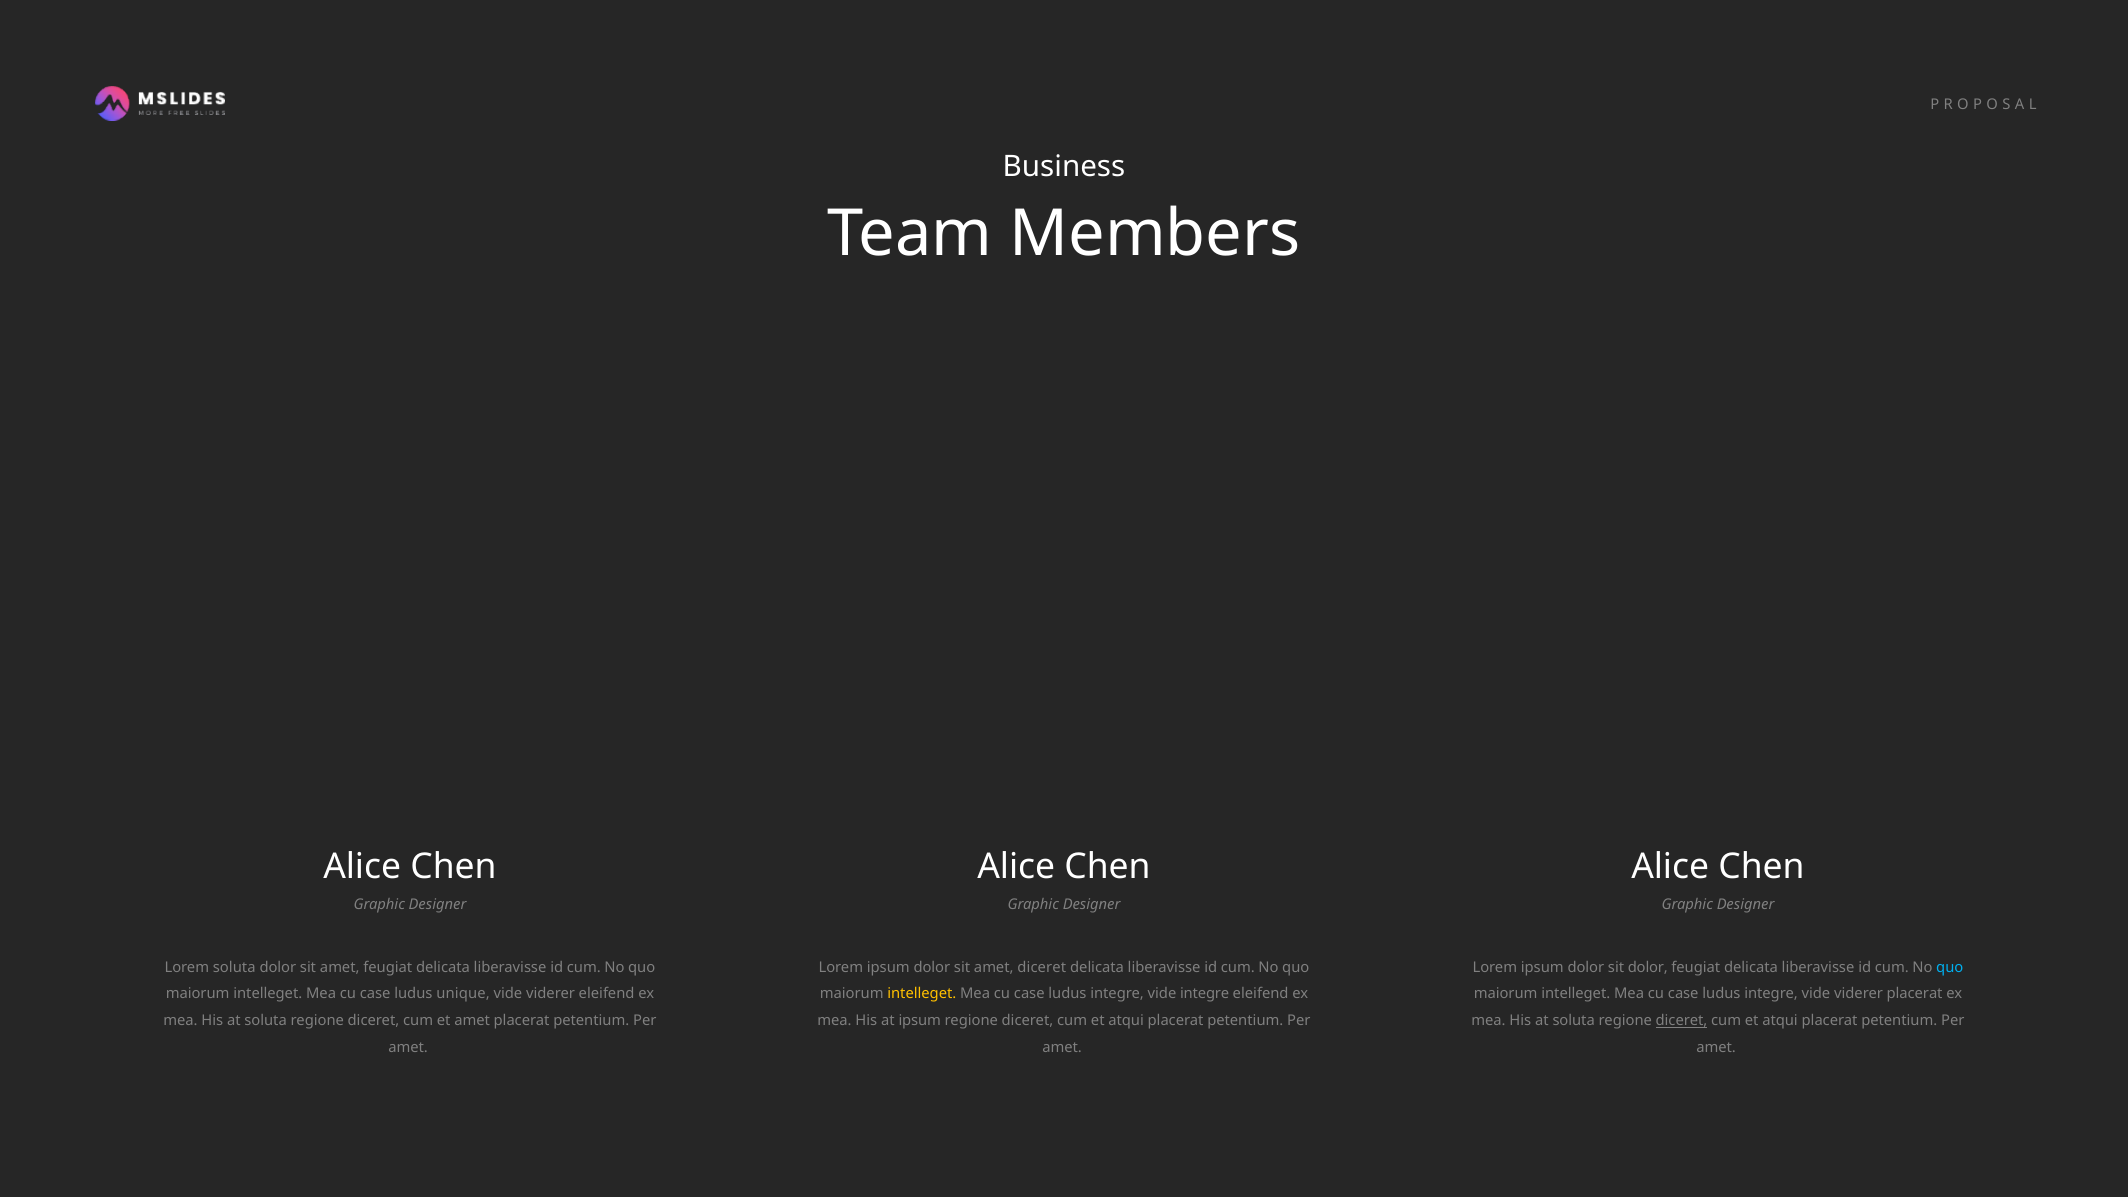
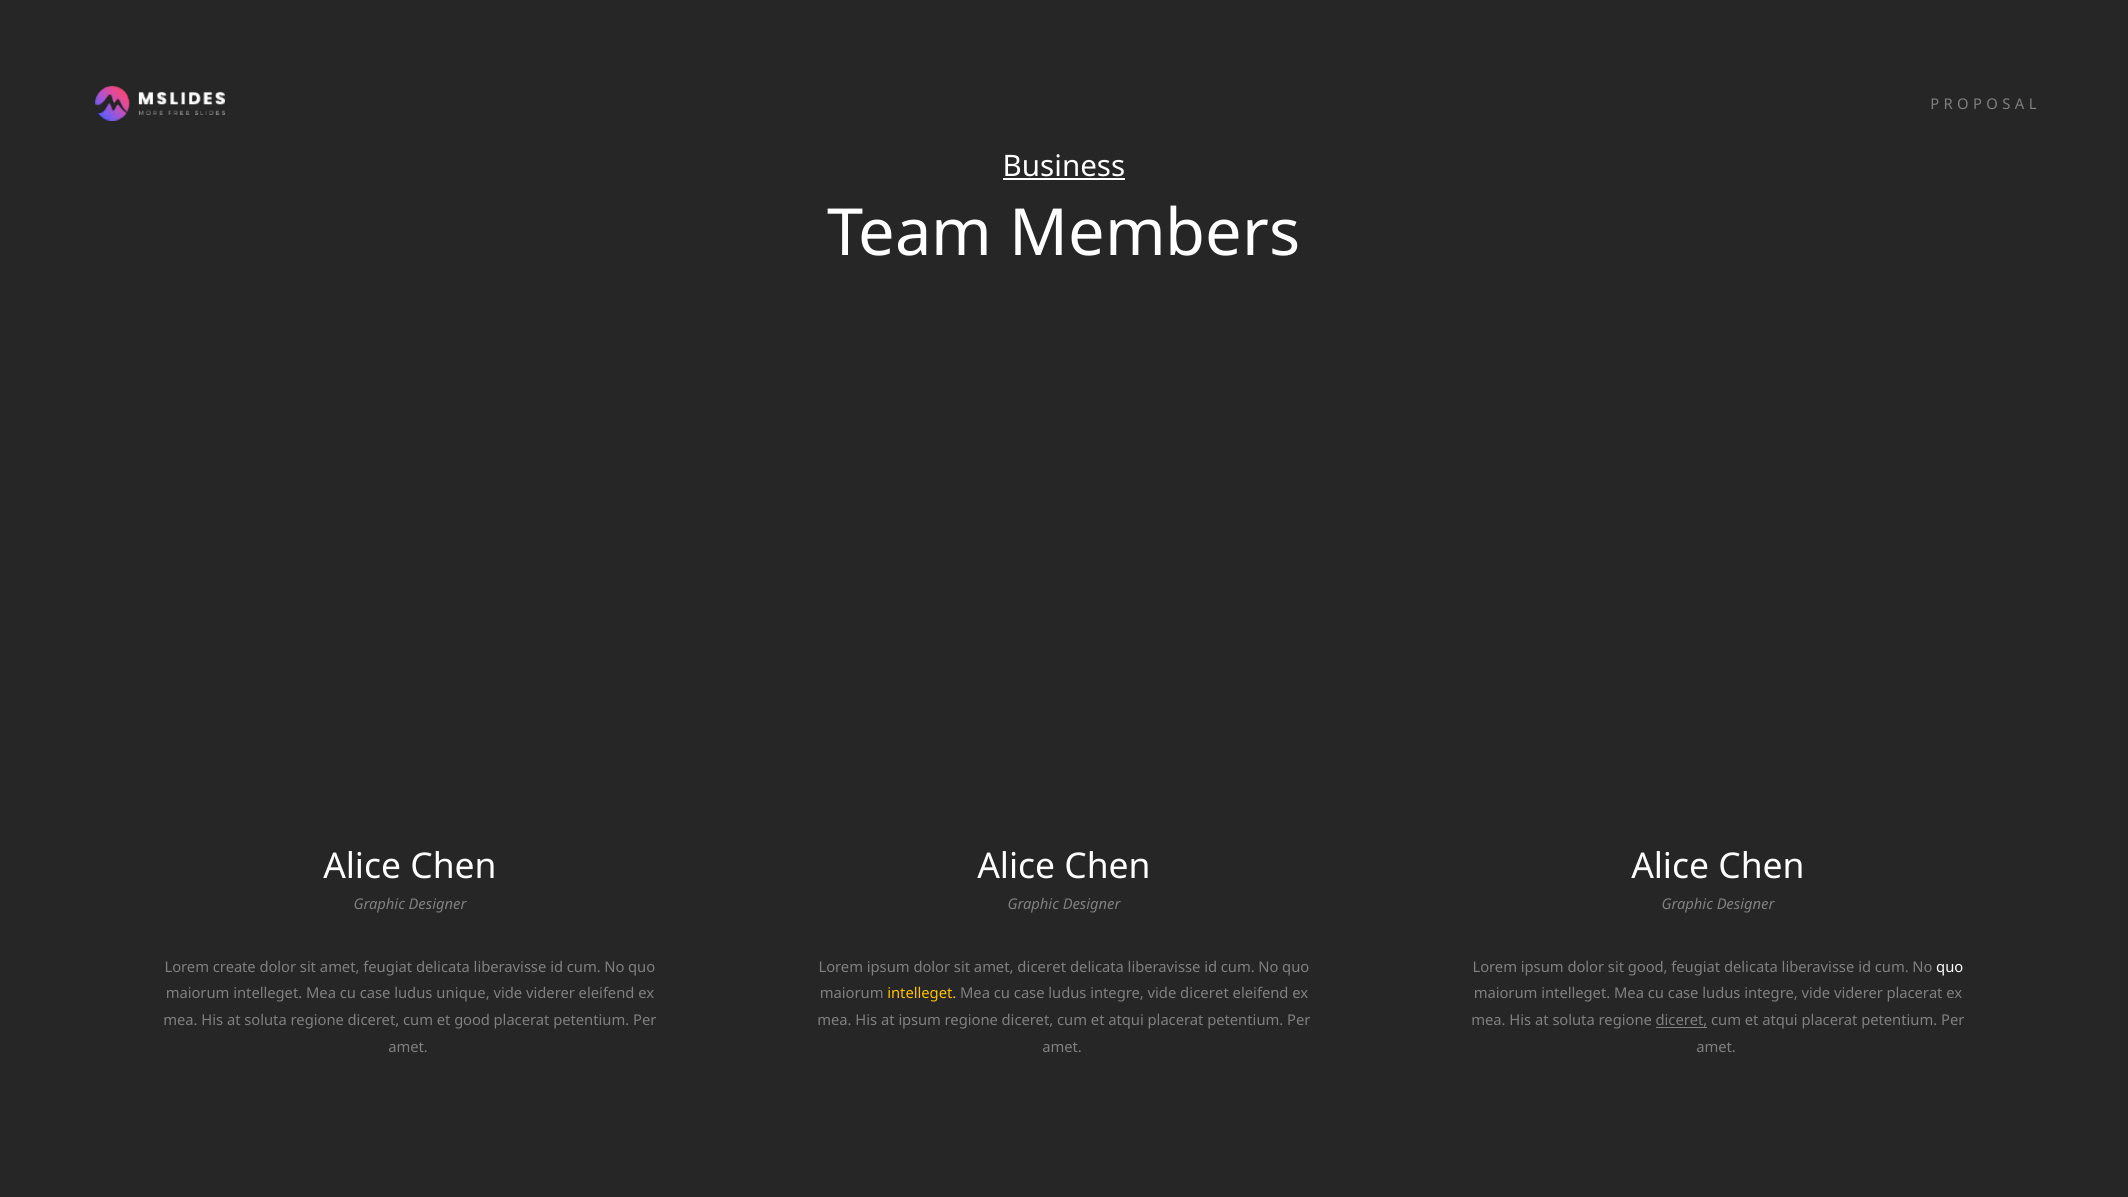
Business underline: none -> present (1064, 166)
Lorem soluta: soluta -> create (234, 967)
sit dolor: dolor -> good (1648, 967)
quo colour: light blue -> white (1950, 967)
vide integre: integre -> diceret (1205, 994)
et amet: amet -> good (472, 1021)
